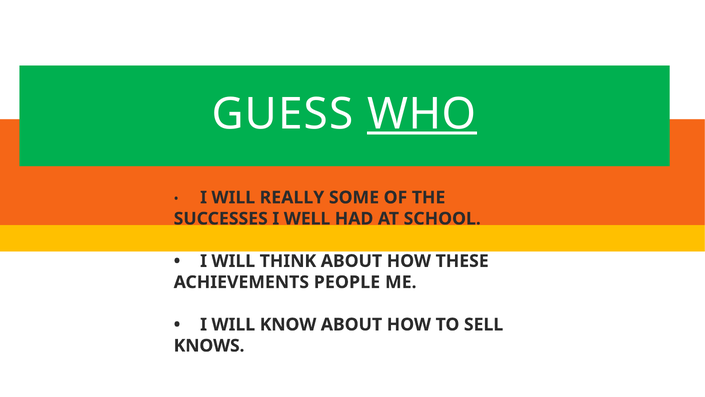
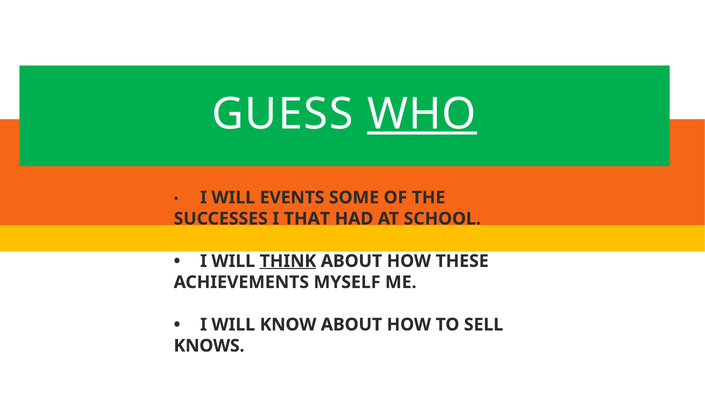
REALLY: REALLY -> EVENTS (292, 197)
WELL: WELL -> THAT (307, 218)
THINK underline: none -> present (288, 261)
PEOPLE: PEOPLE -> MYSELF (347, 282)
